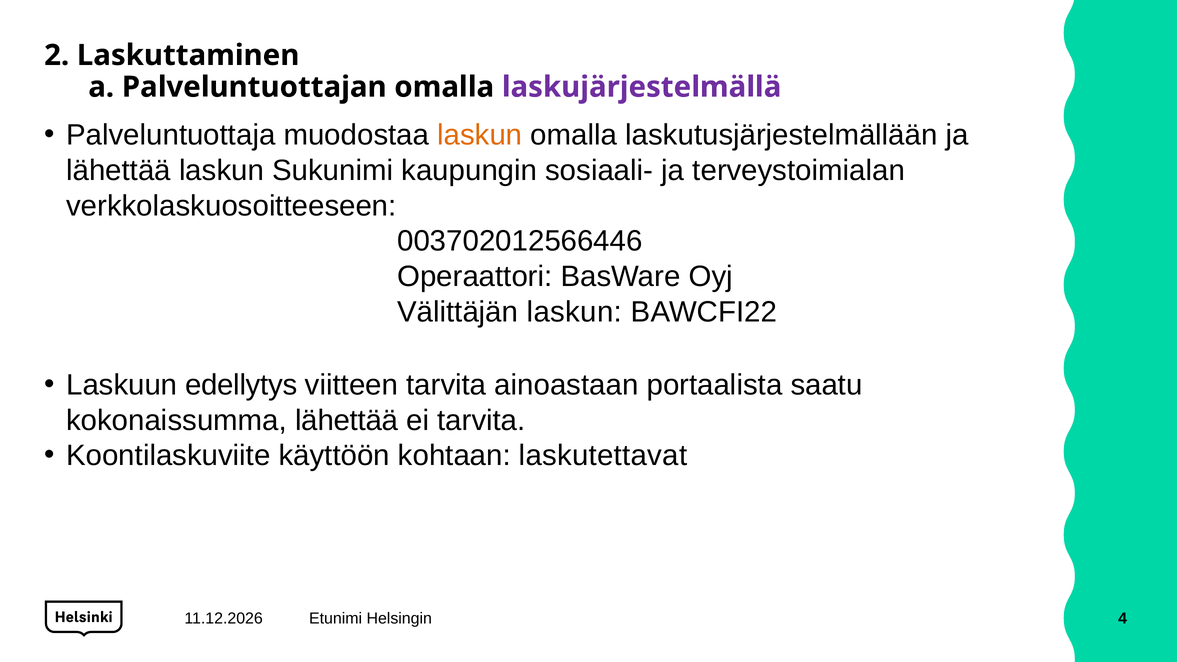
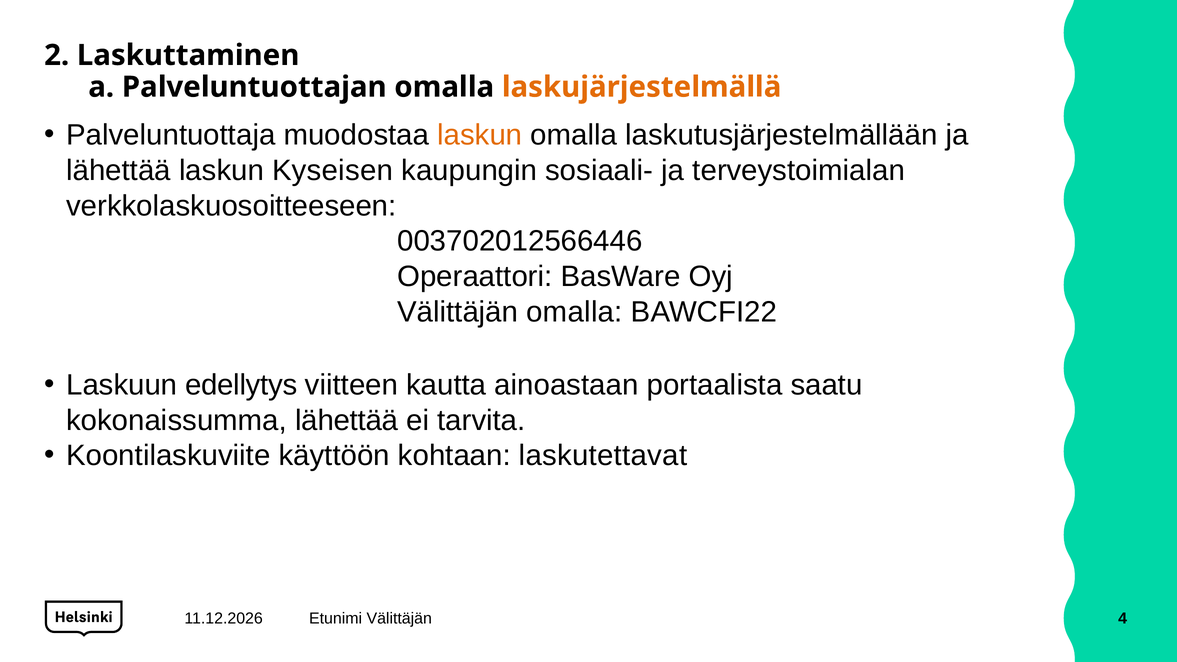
laskujärjestelmällä colour: purple -> orange (642, 87)
Sukunimi: Sukunimi -> Kyseisen (333, 171)
Välittäjän laskun: laskun -> omalla (574, 312)
viitteen tarvita: tarvita -> kautta (446, 385)
Etunimi Helsingin: Helsingin -> Välittäjän (399, 619)
